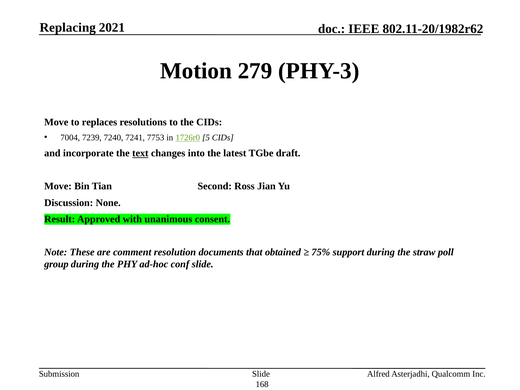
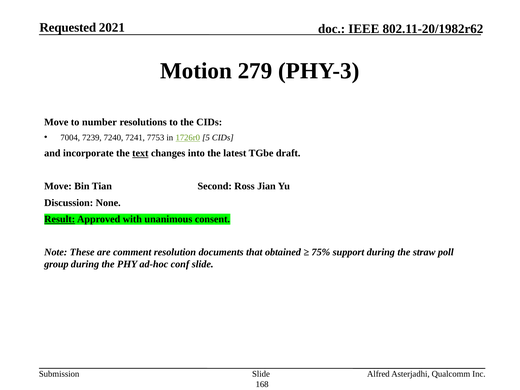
Replacing: Replacing -> Requested (68, 28)
replaces: replaces -> number (99, 122)
Result underline: none -> present (60, 219)
